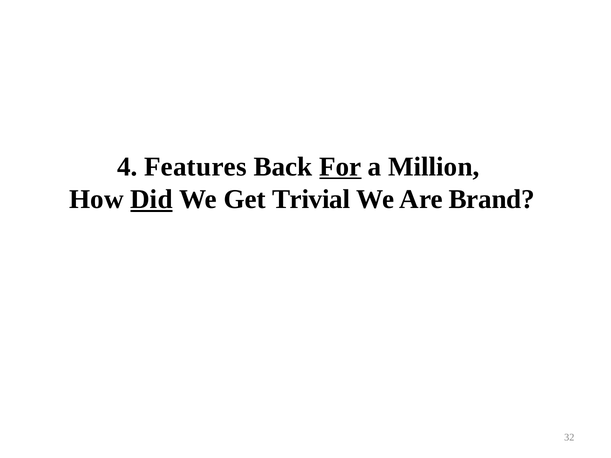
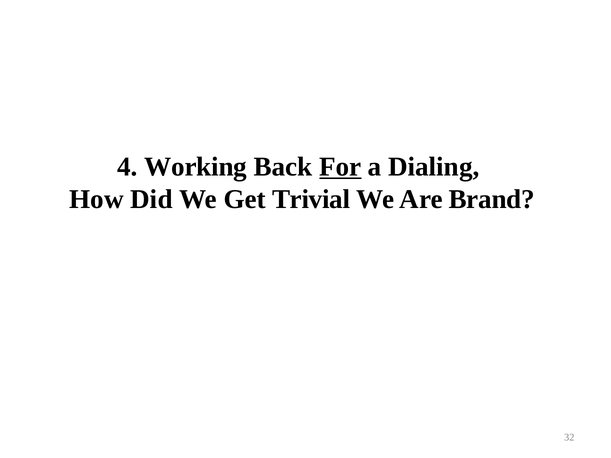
Features: Features -> Working (196, 167)
Million: Million -> Dialing (434, 167)
Did underline: present -> none (152, 199)
